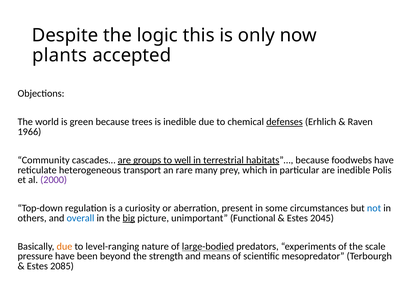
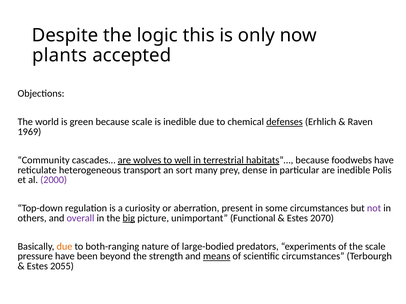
because trees: trees -> scale (142, 122)
1966: 1966 -> 1969 (29, 132)
groups: groups -> wolves (147, 160)
rare: rare -> sort (184, 170)
which: which -> dense (255, 170)
not colour: blue -> purple (374, 209)
overall colour: blue -> purple (80, 218)
2045: 2045 -> 2070 (322, 218)
level-ranging: level-ranging -> both-ranging (112, 247)
large-bodied underline: present -> none (208, 247)
means underline: none -> present (217, 257)
scientific mesopredator: mesopredator -> circumstances (313, 257)
2085: 2085 -> 2055 (62, 267)
